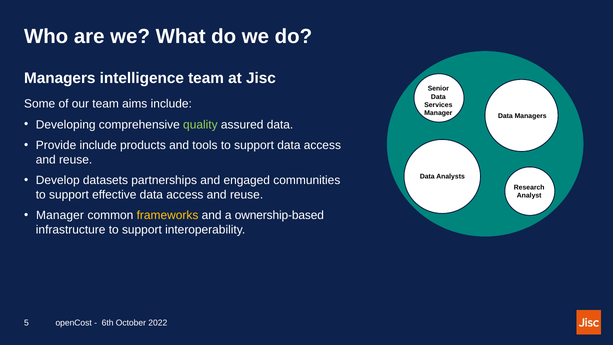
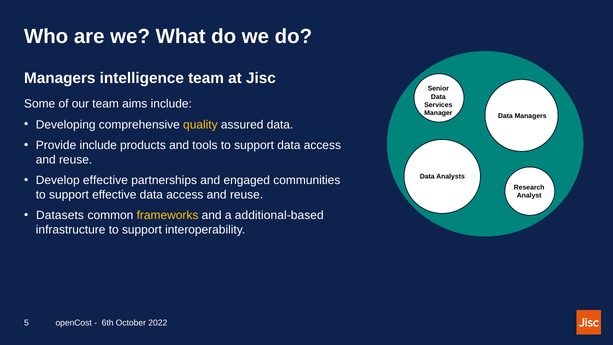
quality colour: light green -> yellow (200, 125)
Develop datasets: datasets -> effective (105, 180)
Manager: Manager -> Datasets (60, 215)
ownership-based: ownership-based -> additional-based (279, 215)
